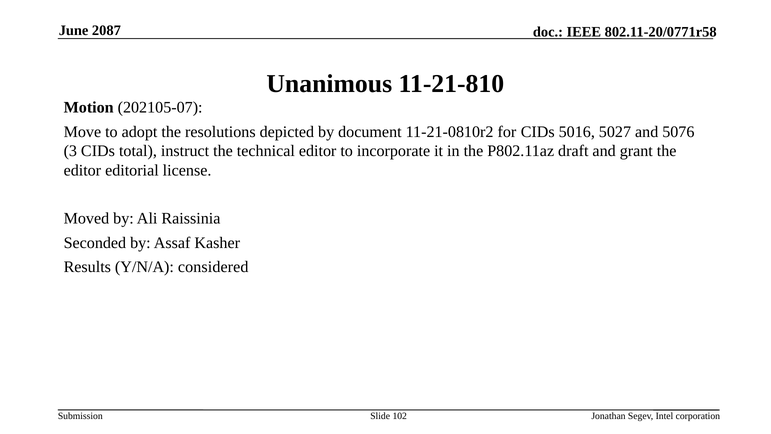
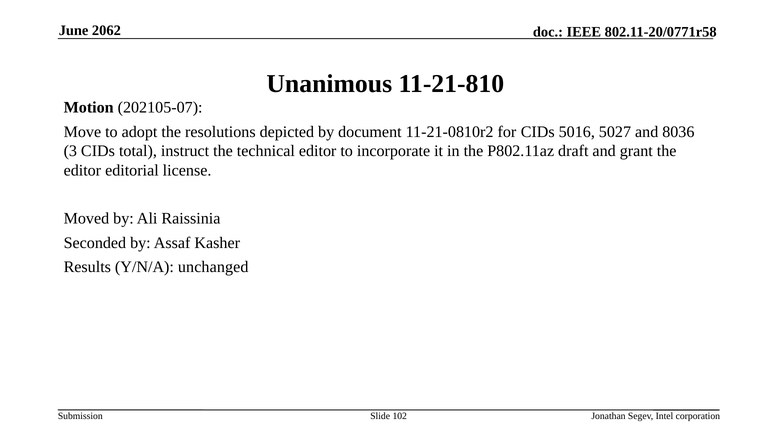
2087: 2087 -> 2062 (106, 31)
5076: 5076 -> 8036 (678, 132)
considered: considered -> unchanged (213, 267)
